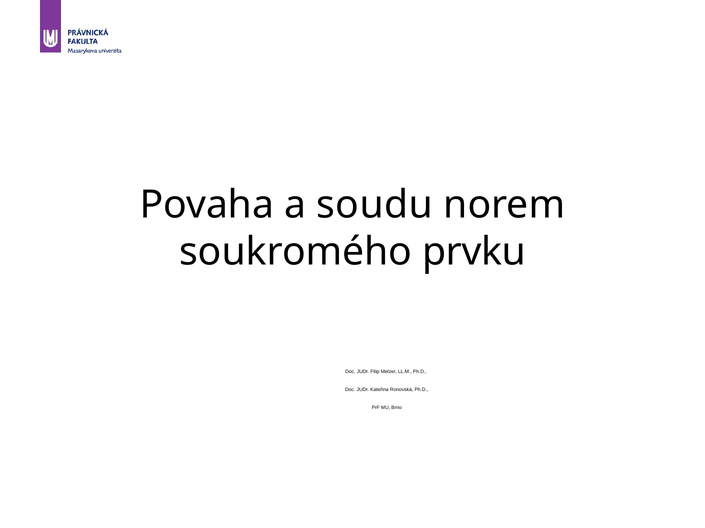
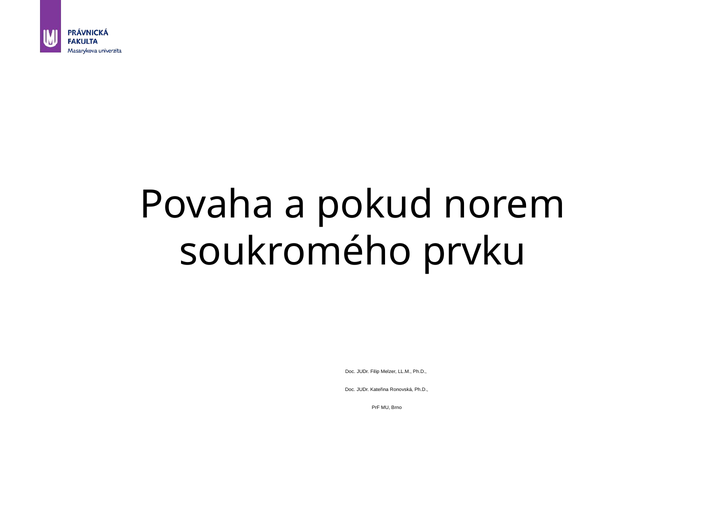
soudu: soudu -> pokud (375, 205)
